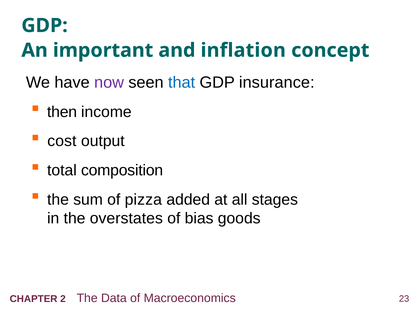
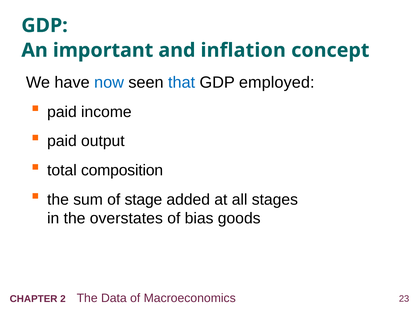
now colour: purple -> blue (109, 83)
insurance: insurance -> employed (277, 83)
then: then -> paid (62, 112)
cost: cost -> paid (62, 141)
pizza: pizza -> stage (143, 200)
